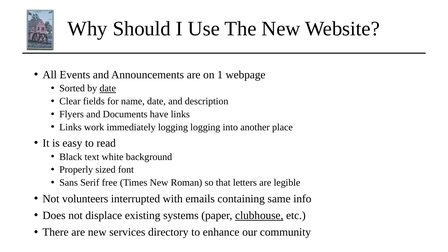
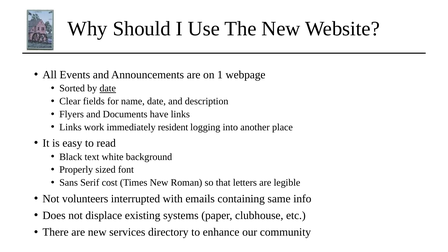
immediately logging: logging -> resident (173, 127)
free: free -> cost (110, 183)
clubhouse underline: present -> none (259, 215)
